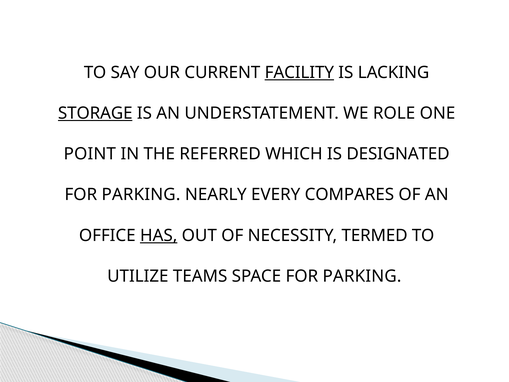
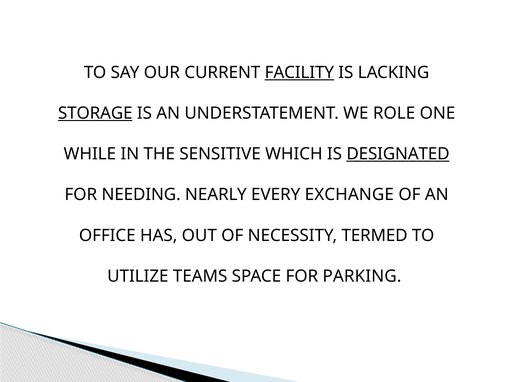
POINT: POINT -> WHILE (90, 154)
REFERRED: REFERRED -> SENSITIVE (220, 154)
DESIGNATED underline: none -> present (398, 154)
PARKING: PARKING -> NEEDING (141, 195)
COMPARES: COMPARES -> EXCHANGE (349, 195)
HAS underline: present -> none (159, 235)
